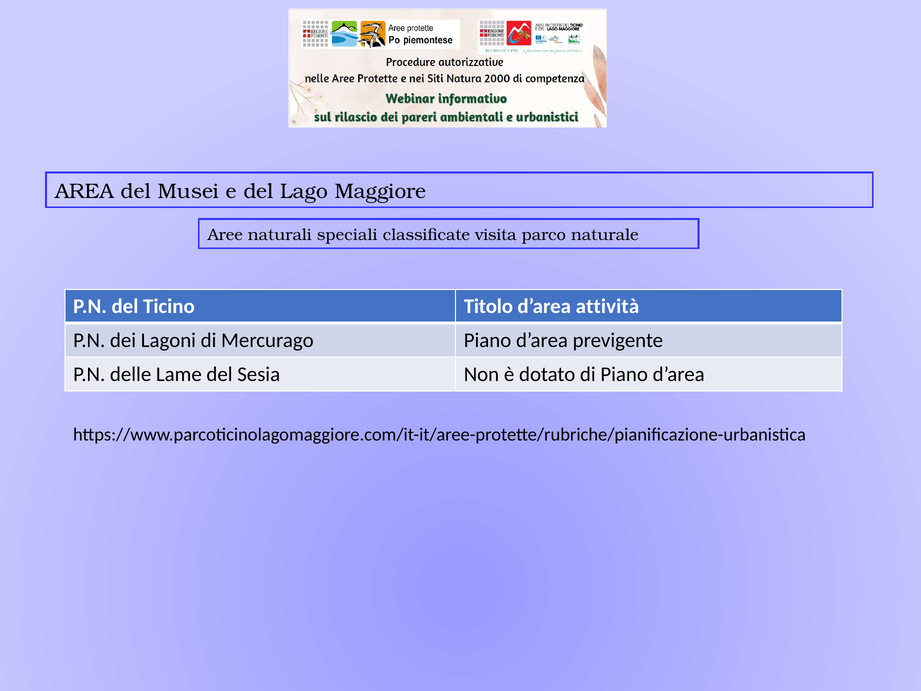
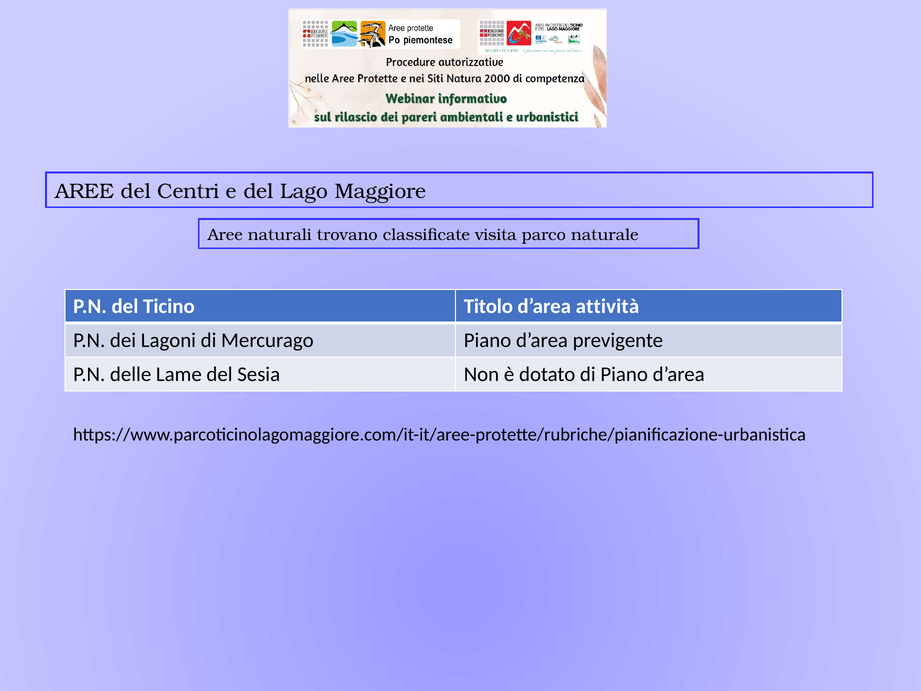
AREA: AREA -> AREE (85, 191)
Musei: Musei -> Centri (189, 191)
speciali: speciali -> trovano (347, 235)
